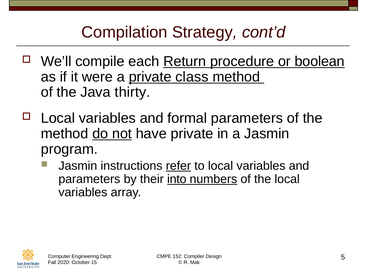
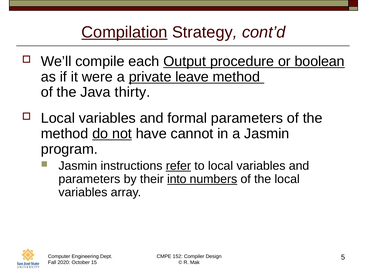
Compilation underline: none -> present (124, 32)
Return: Return -> Output (185, 61)
class: class -> leave (192, 77)
have private: private -> cannot (192, 134)
